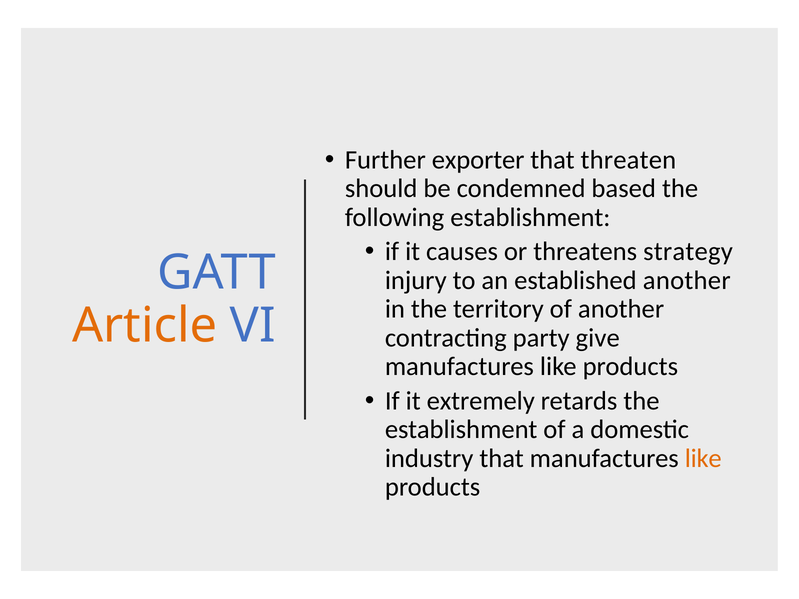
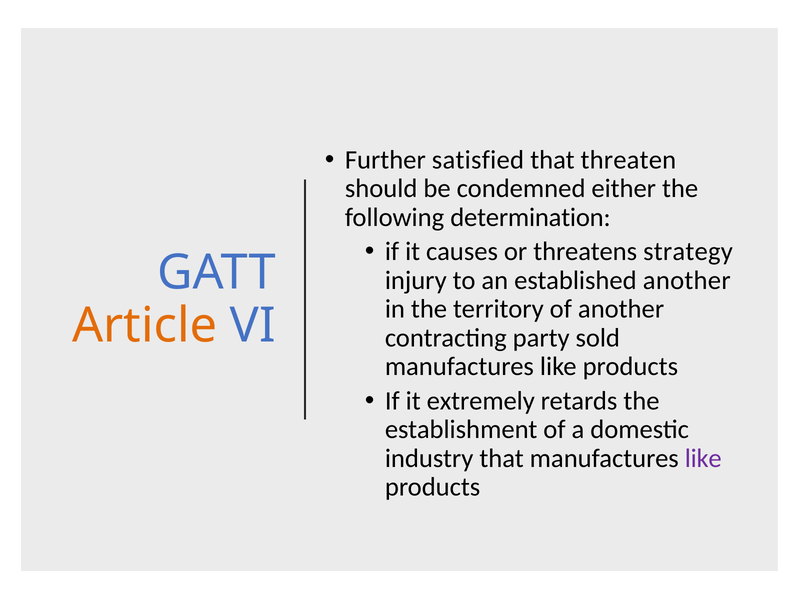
exporter: exporter -> satisfied (478, 160)
based: based -> either (624, 189)
following establishment: establishment -> determination (530, 217)
give: give -> sold (598, 338)
like colour: orange -> purple (703, 459)
